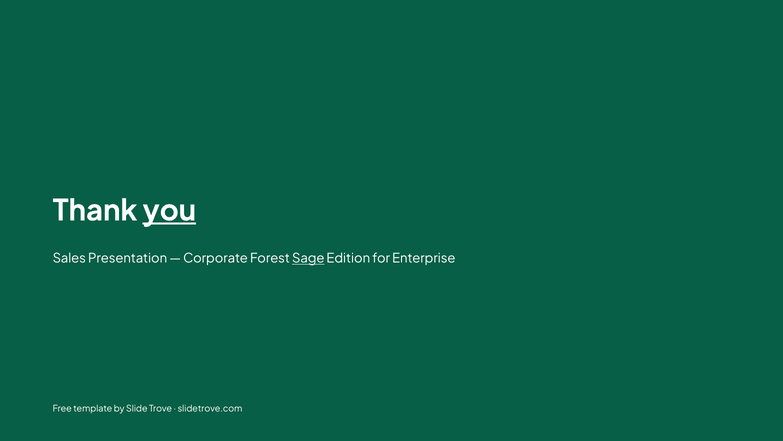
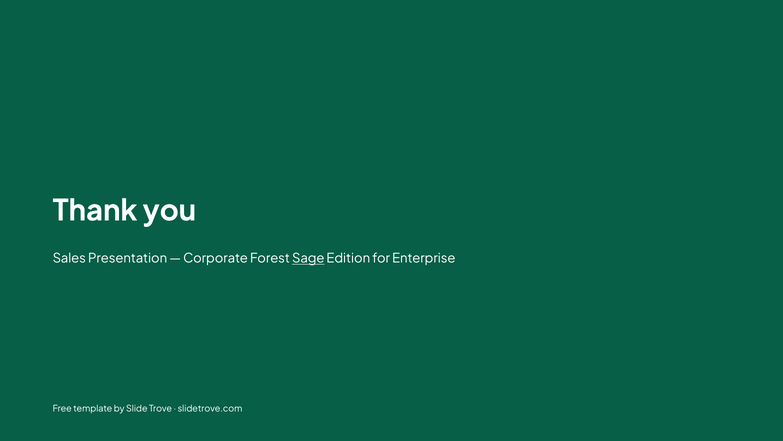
you underline: present -> none (169, 210)
